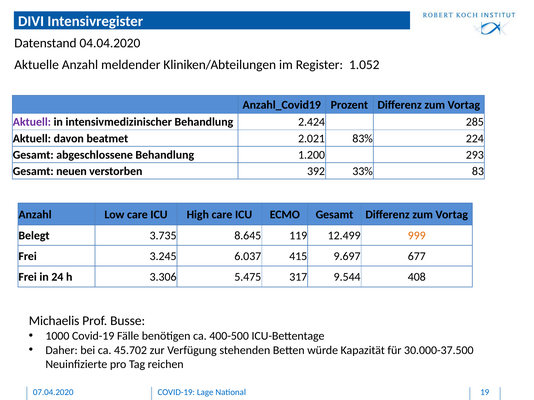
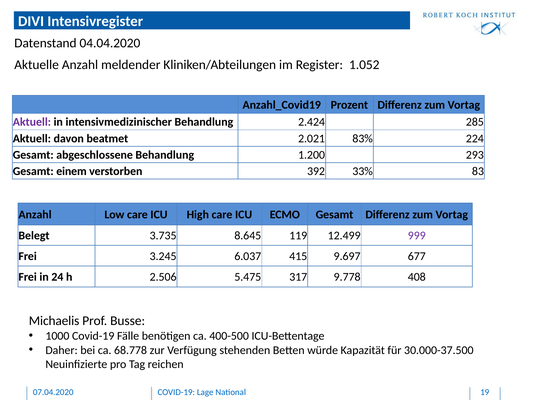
neuen: neuen -> einem (71, 171)
999 colour: orange -> purple (417, 236)
3.306: 3.306 -> 2.506 (163, 277)
9.544: 9.544 -> 9.778 (347, 277)
45.702: 45.702 -> 68.778 (131, 351)
